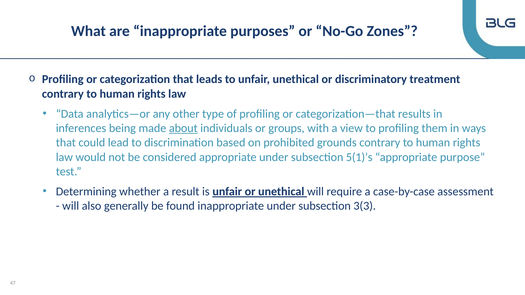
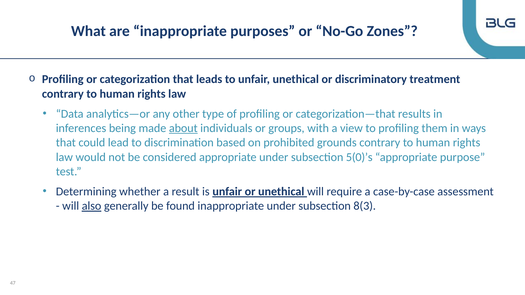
5(1)’s: 5(1)’s -> 5(0)’s (359, 157)
also underline: none -> present (92, 206)
3(3: 3(3 -> 8(3 (365, 206)
